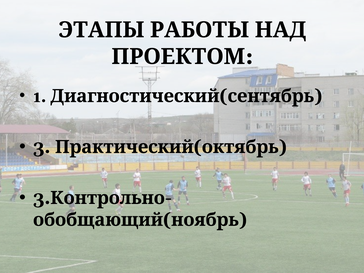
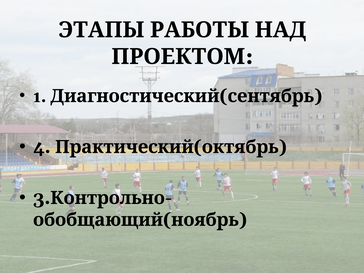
3: 3 -> 4 (42, 147)
